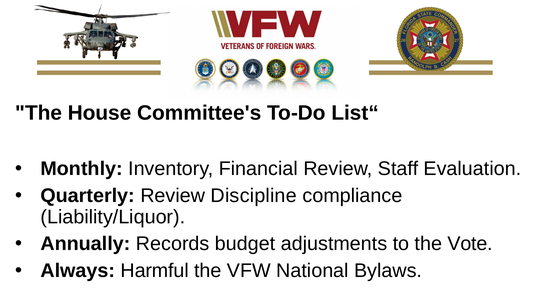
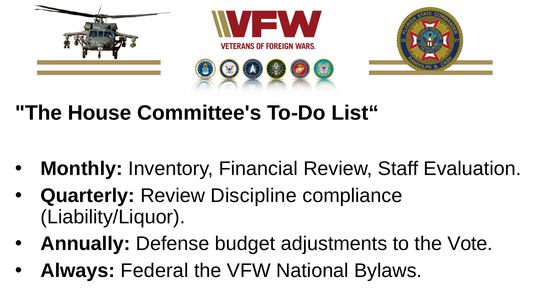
Records: Records -> Defense (173, 244)
Harmful: Harmful -> Federal (154, 271)
